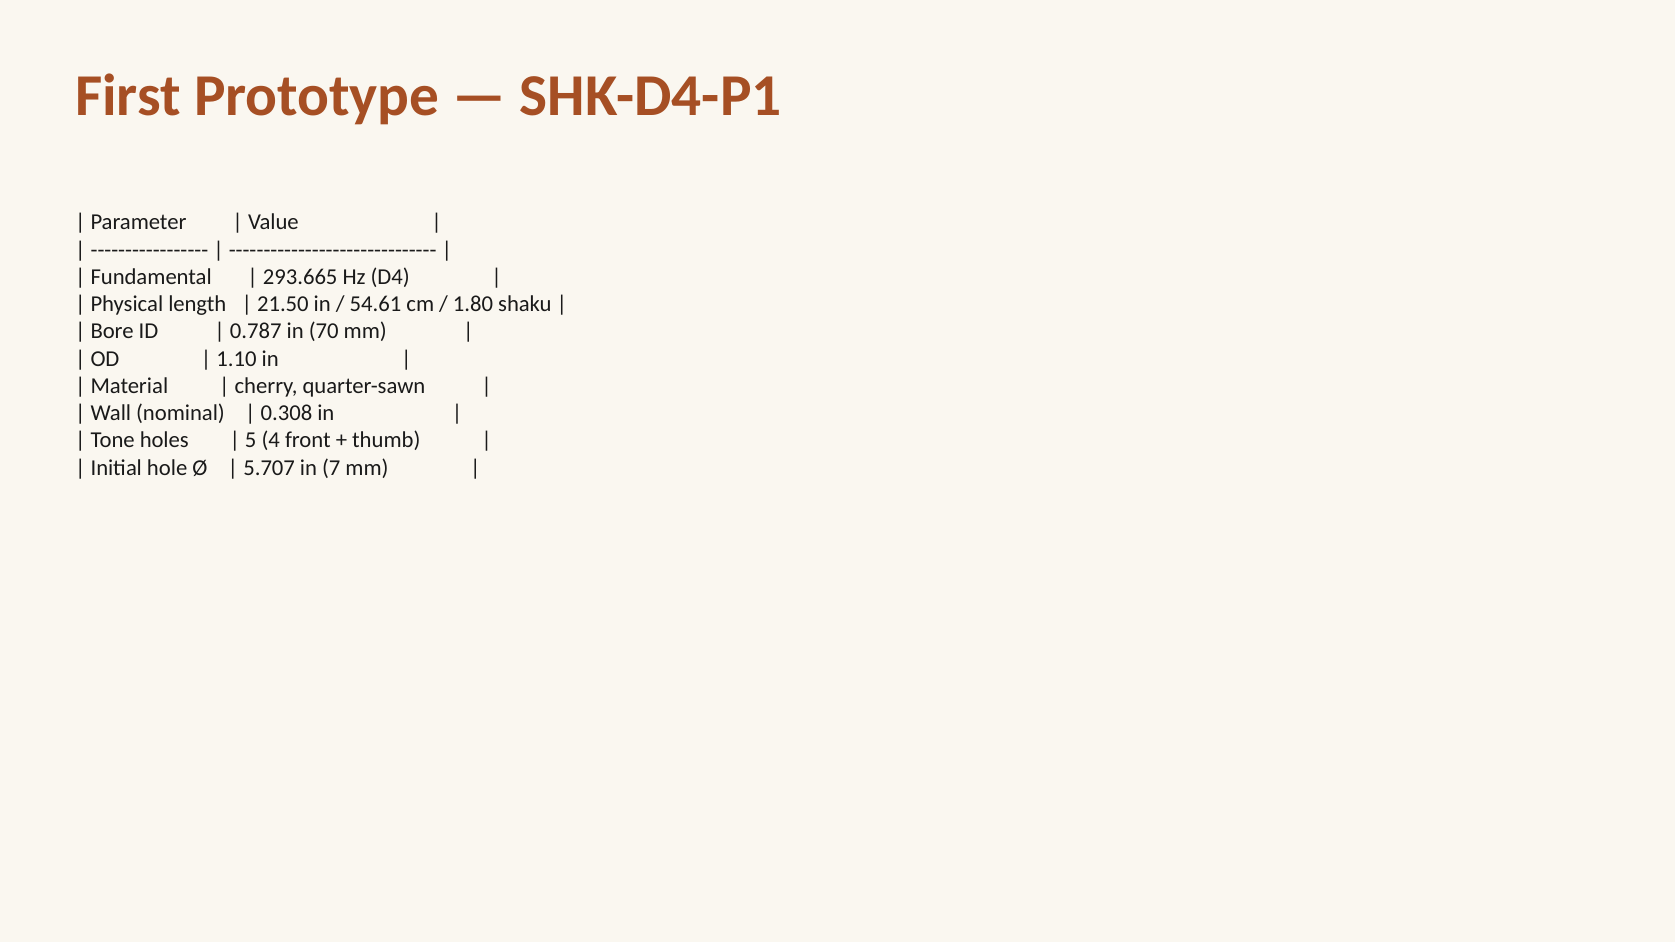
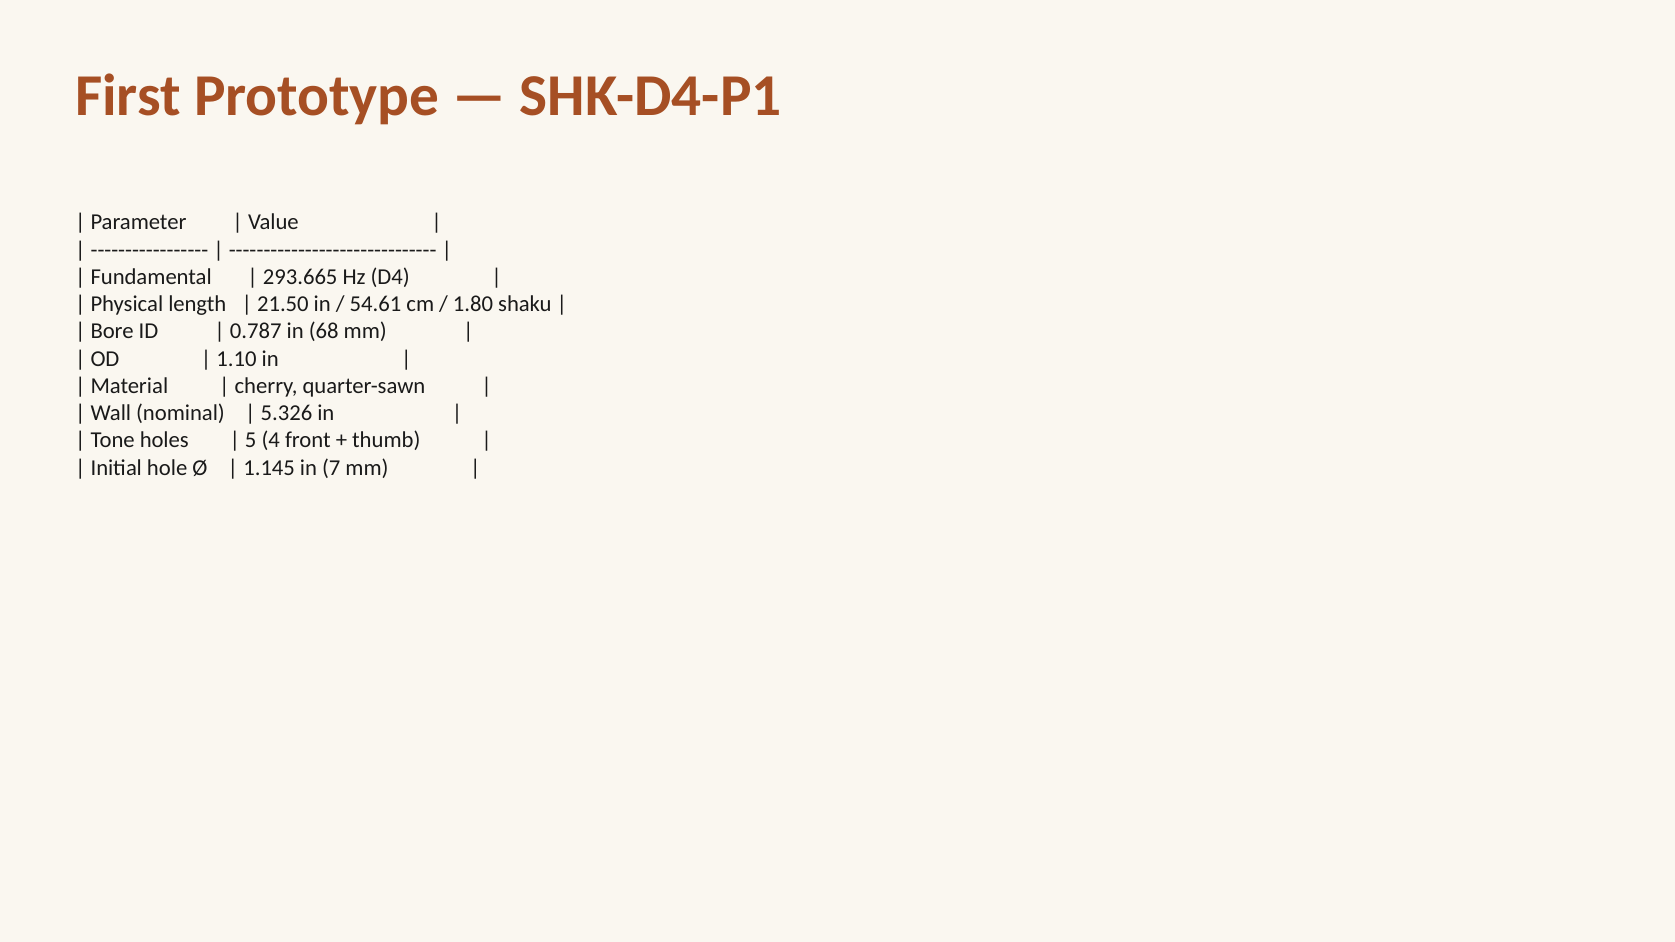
70: 70 -> 68 (324, 331)
0.308: 0.308 -> 5.326 (286, 413)
5.707: 5.707 -> 1.145 (269, 468)
